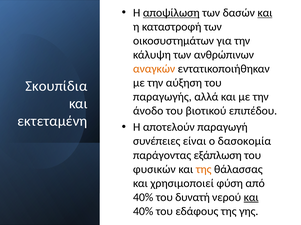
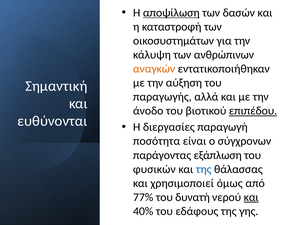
και underline: present -> none (265, 13)
Σκουπίδια: Σκουπίδια -> Σημαντική (56, 86)
επιπέδου underline: none -> present (253, 111)
εκτεταμένη: εκτεταμένη -> ευθύνονται (52, 122)
αποτελούν: αποτελούν -> διεργασίες (169, 128)
συνέπειες: συνέπειες -> ποσότητα (157, 142)
δασοκομία: δασοκομία -> σύγχρονων (244, 142)
της colour: orange -> blue (204, 170)
φύση: φύση -> όμως (230, 184)
40%: 40% -> 77% (143, 198)
